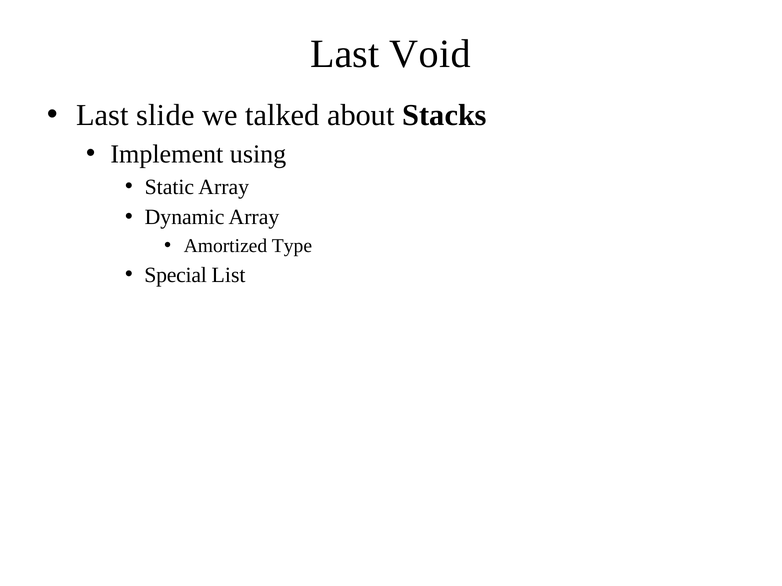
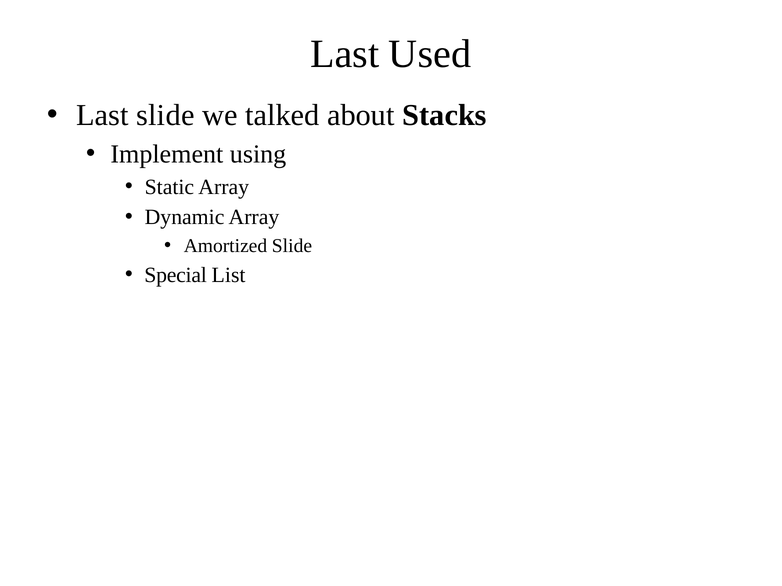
Void: Void -> Used (430, 54)
Amortized Type: Type -> Slide (292, 246)
